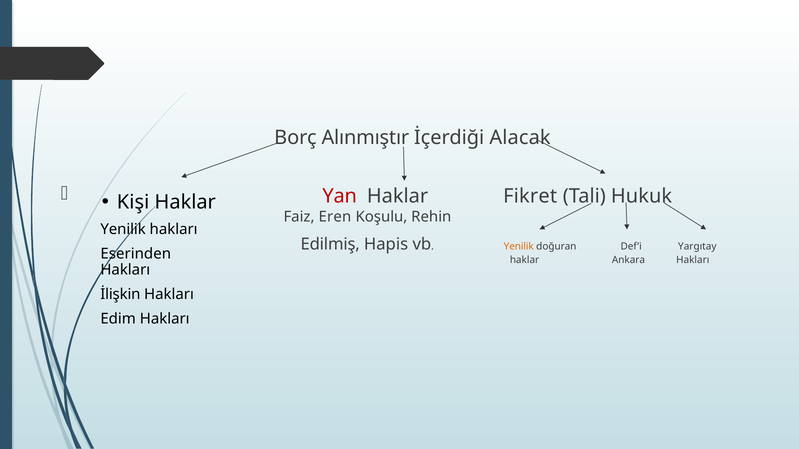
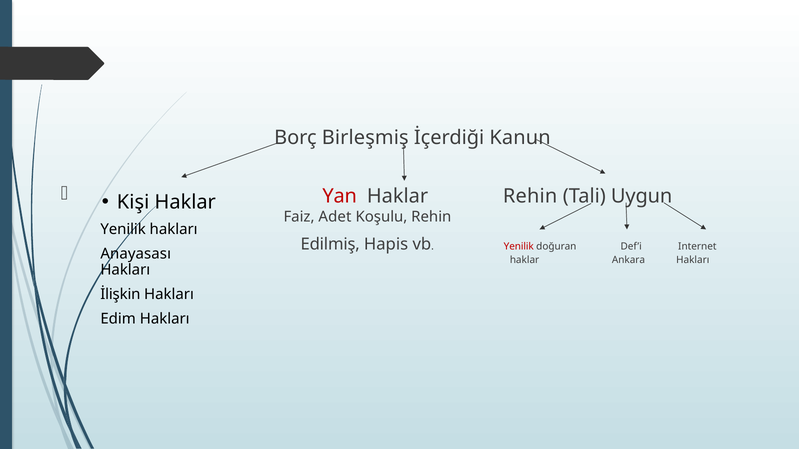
Alınmıştır: Alınmıştır -> Birleşmiş (365, 138)
Alacak: Alacak -> Kanun (520, 138)
Haklar Fikret: Fikret -> Rehin (530, 196)
Hukuk: Hukuk -> Uygun (642, 196)
Eren: Eren -> Adet (335, 217)
Yenilik colour: orange -> red (519, 247)
Yargıtay: Yargıtay -> Internet (697, 247)
Eserinden: Eserinden -> Anayasası (136, 254)
